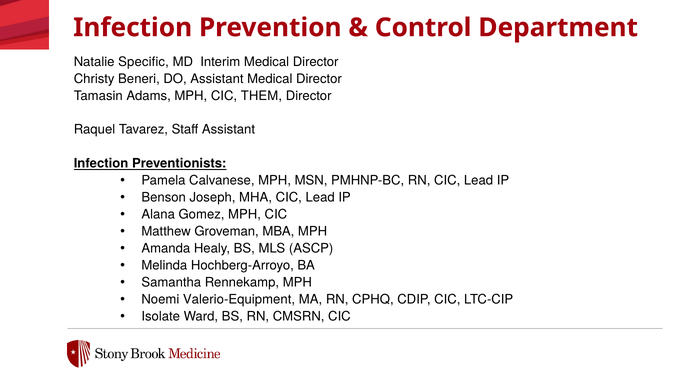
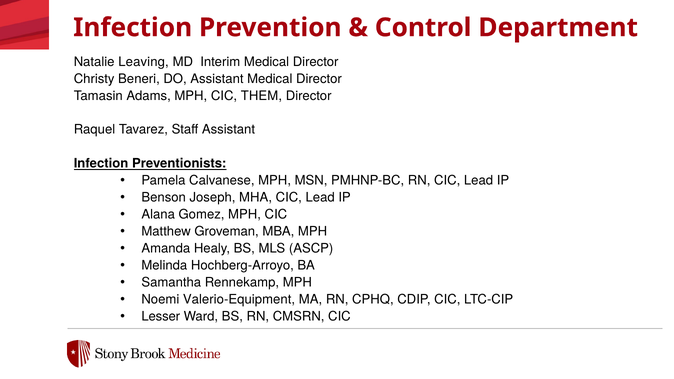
Specific: Specific -> Leaving (144, 62)
Isolate: Isolate -> Lesser (161, 317)
